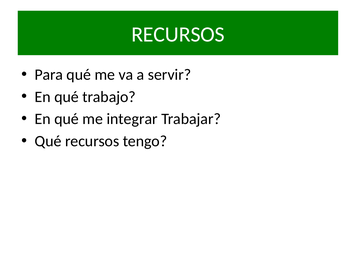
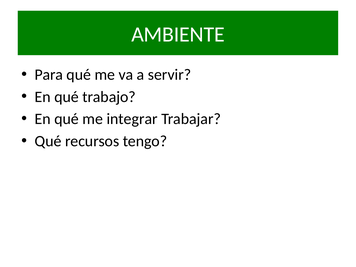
RECURSOS: RECURSOS -> AMBIENTE (178, 34)
